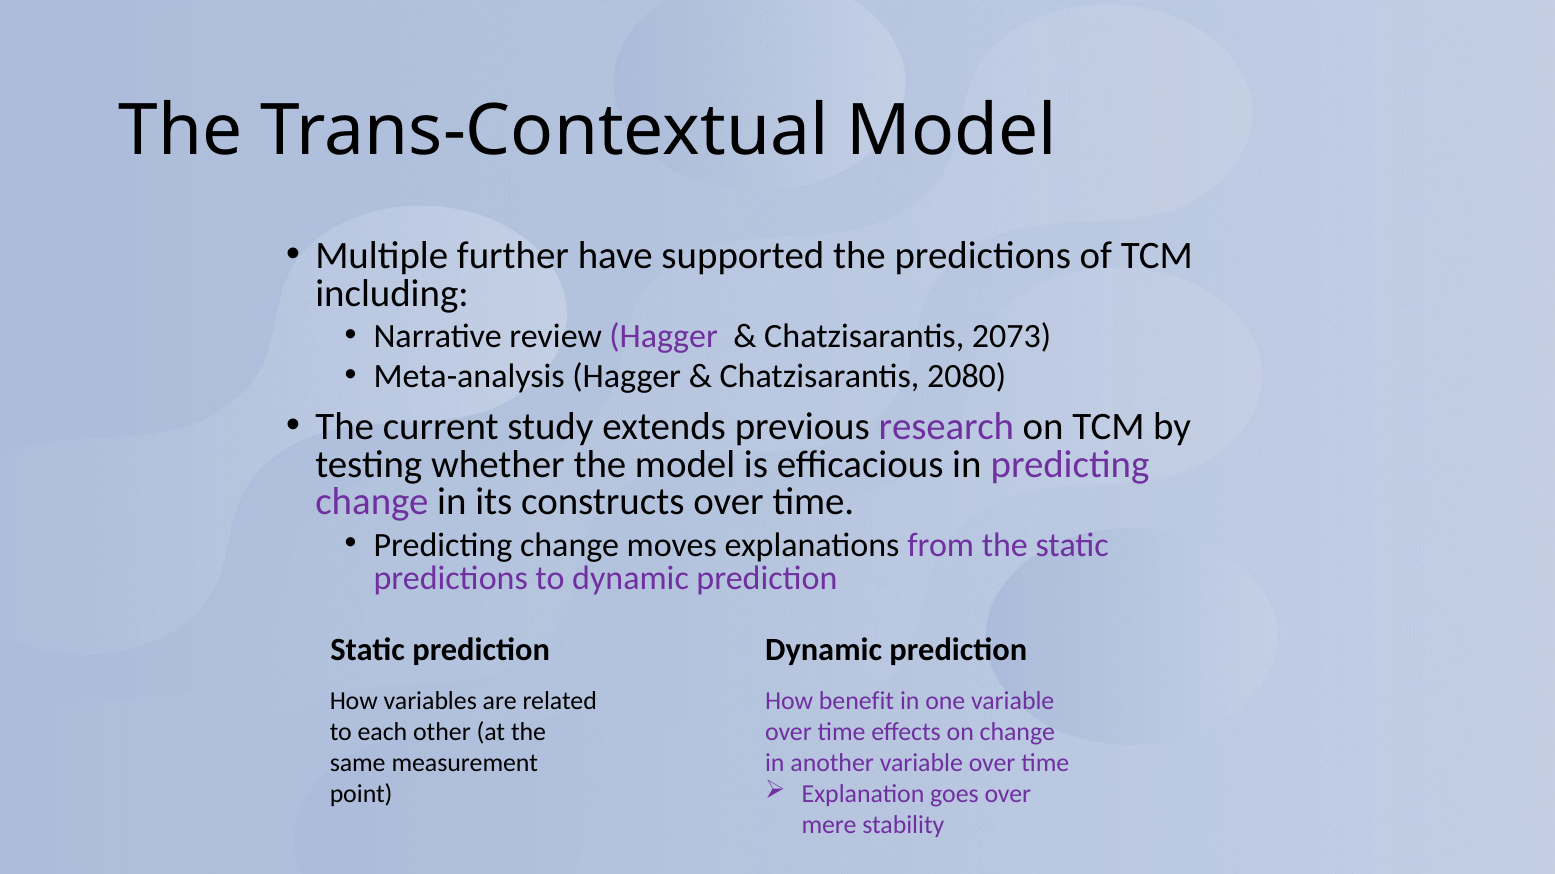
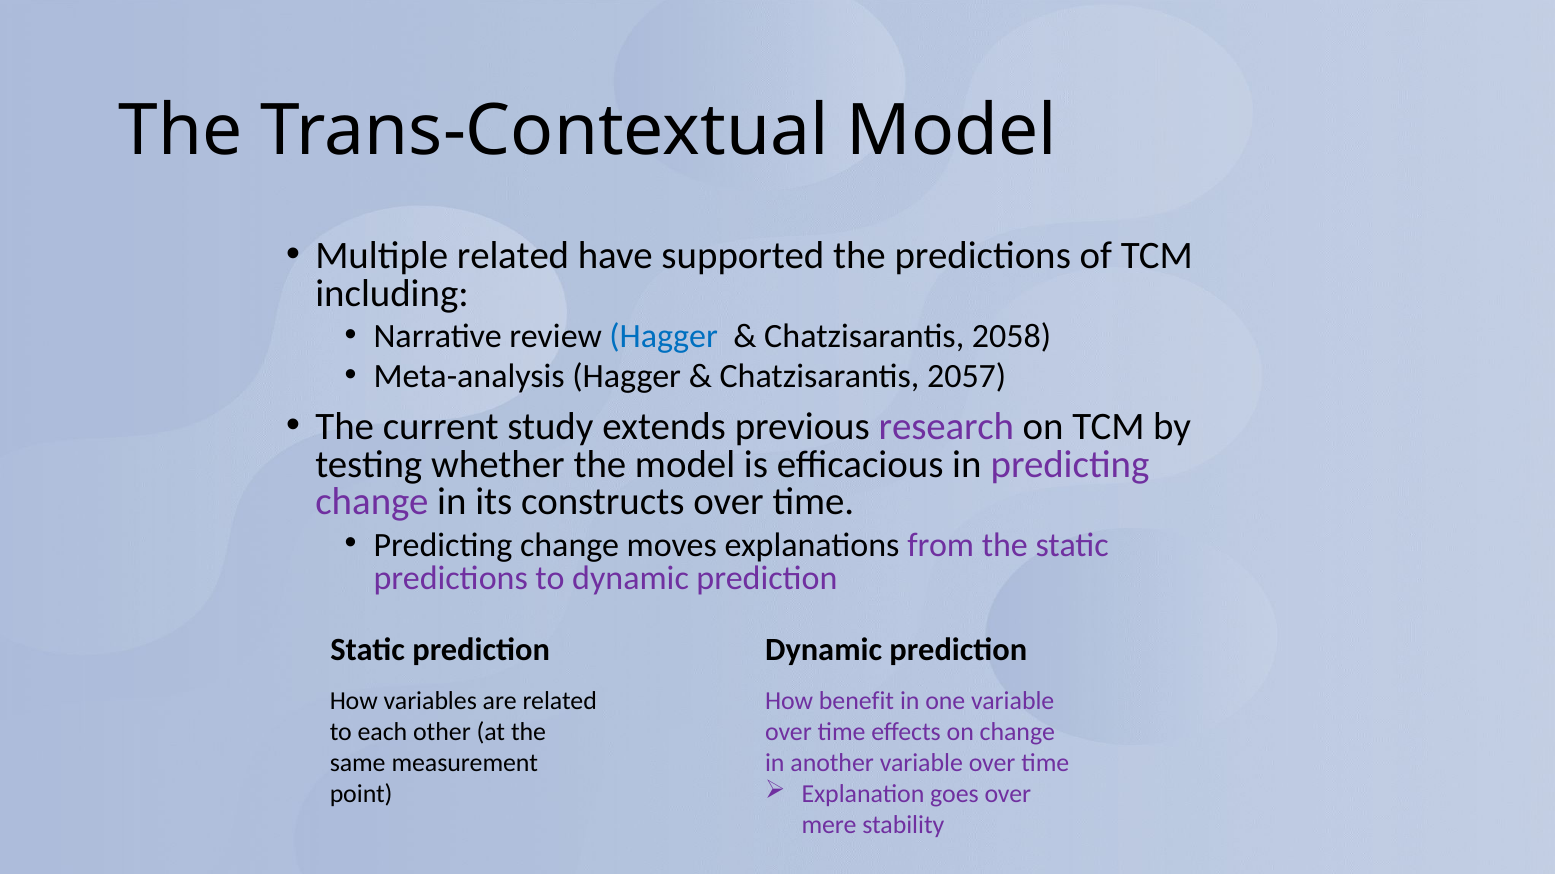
Multiple further: further -> related (513, 256)
Hagger colour: purple -> blue (664, 337)
2073: 2073 -> 2058 (1012, 337)
2080: 2080 -> 2057 (967, 377)
